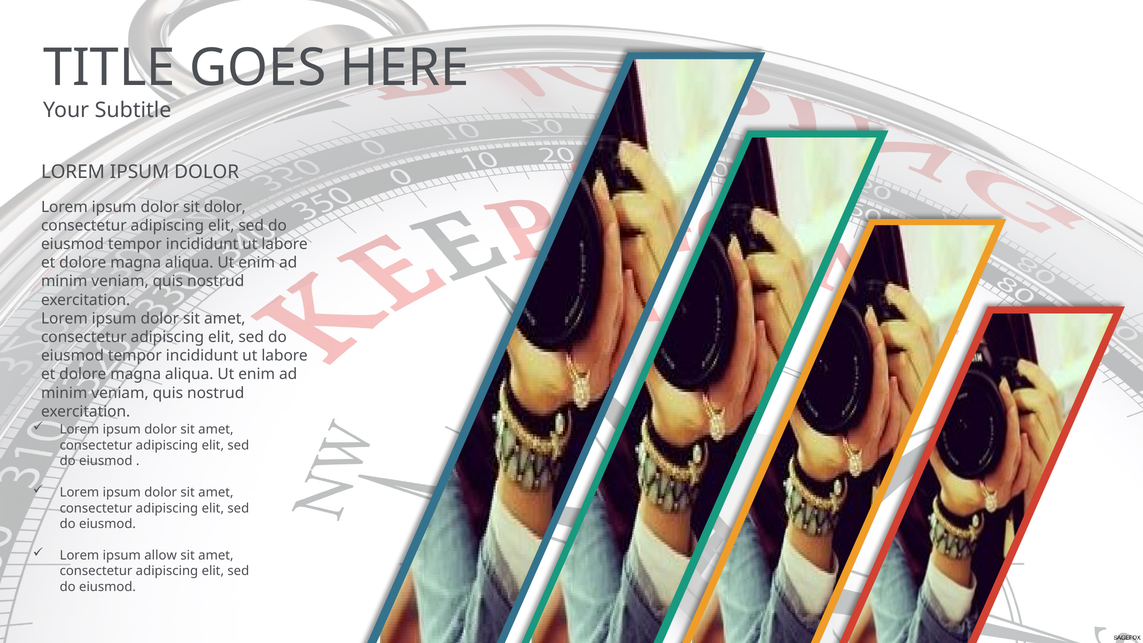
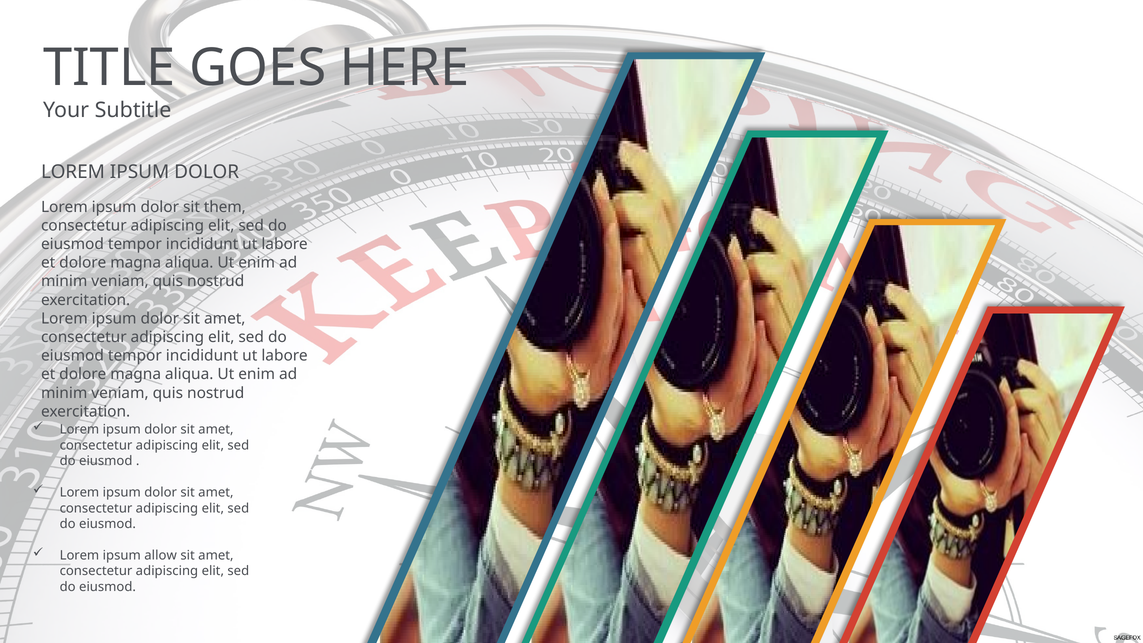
sit dolor: dolor -> them (225, 207)
